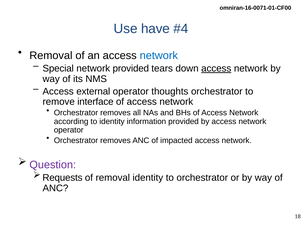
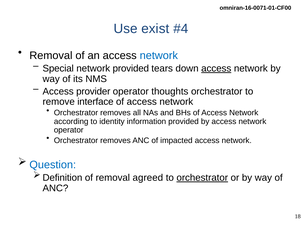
have: have -> exist (155, 29)
external: external -> provider (93, 92)
Question colour: purple -> blue (53, 165)
Requests: Requests -> Definition (62, 178)
removal identity: identity -> agreed (148, 178)
orchestrator underline: none -> present (202, 178)
